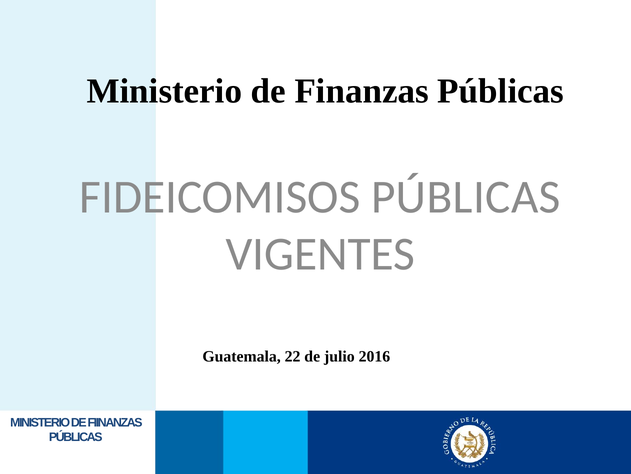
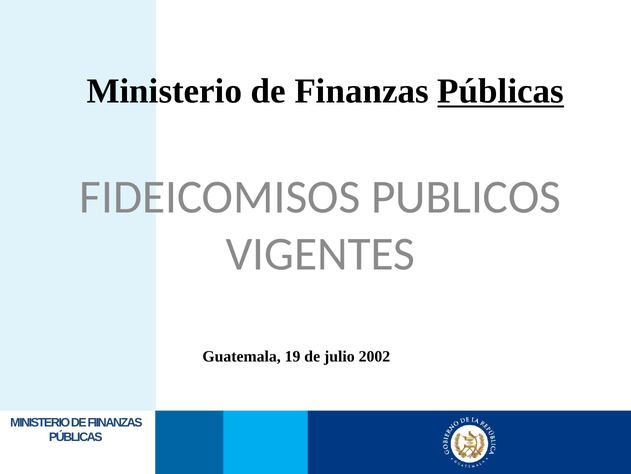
Públicas underline: none -> present (501, 91)
FIDEICOMISOS PÚBLICAS: PÚBLICAS -> PUBLICOS (466, 197)
22: 22 -> 19 (293, 356)
2016: 2016 -> 2002 (374, 356)
